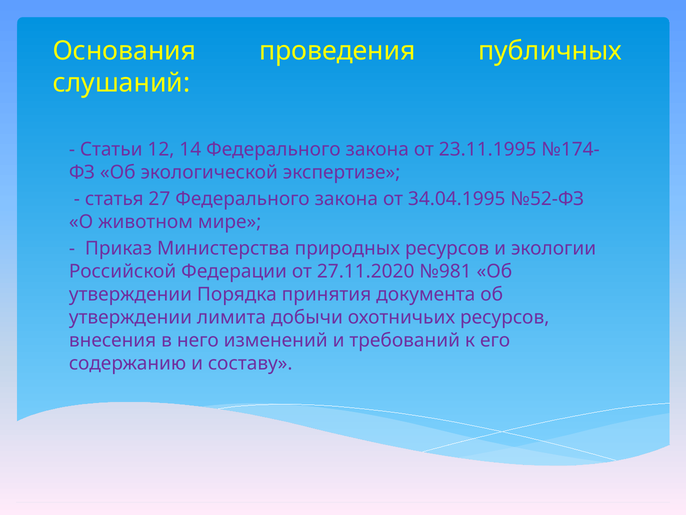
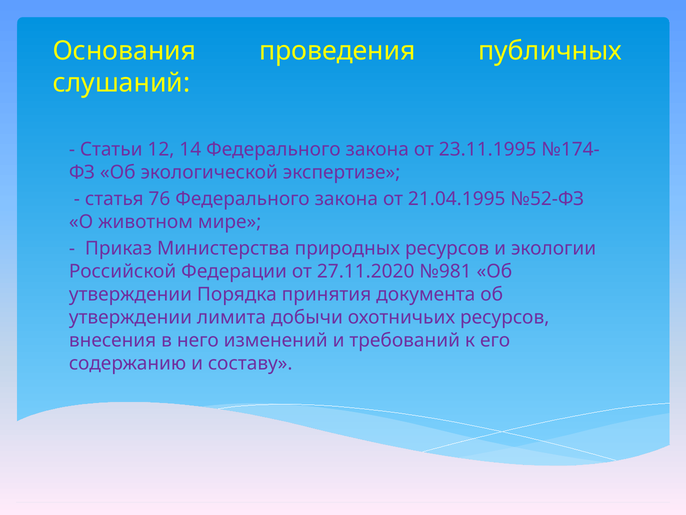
27: 27 -> 76 (159, 199)
34.04.1995: 34.04.1995 -> 21.04.1995 (457, 199)
